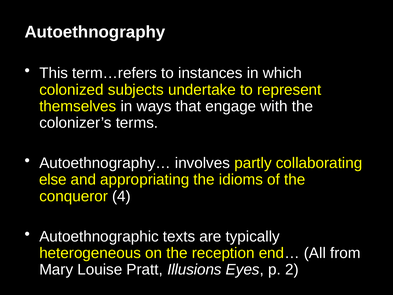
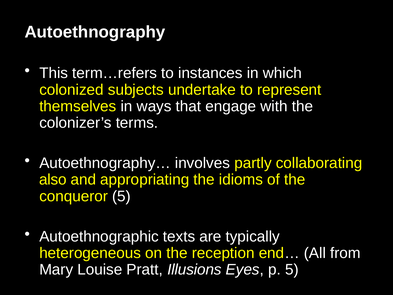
else: else -> also (53, 180)
conqueror 4: 4 -> 5 (121, 196)
p 2: 2 -> 5 (292, 269)
